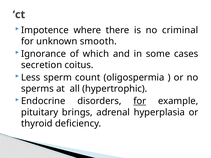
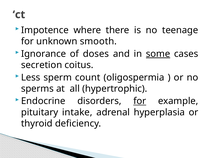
criminal: criminal -> teenage (180, 30)
which: which -> doses (96, 54)
some underline: none -> present (158, 54)
brings: brings -> intake (77, 112)
